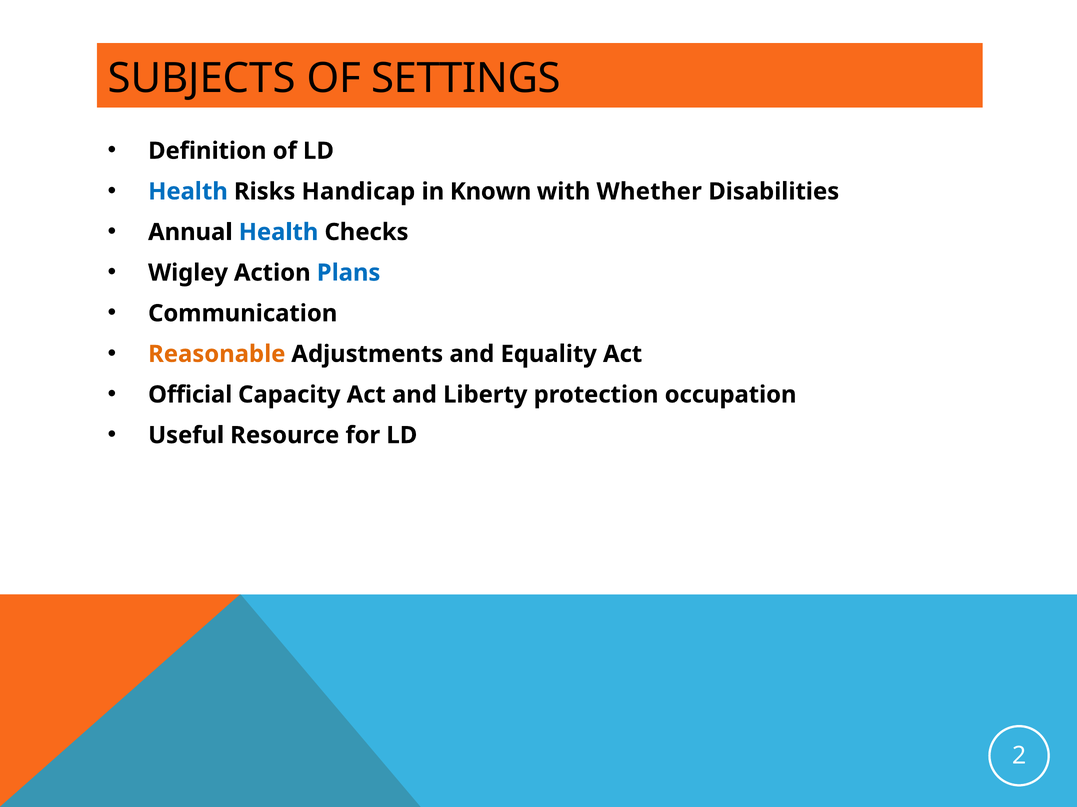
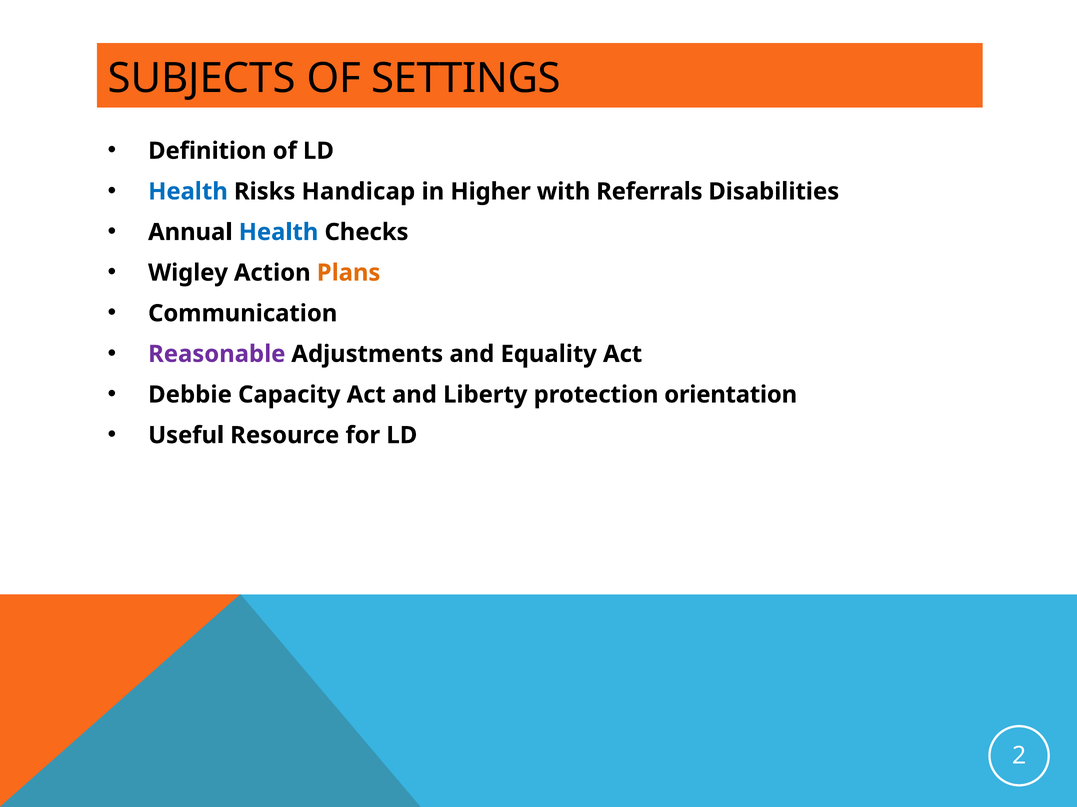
Known: Known -> Higher (491, 192)
Whether: Whether -> Referrals (649, 192)
Plans colour: blue -> orange (349, 273)
Reasonable colour: orange -> purple (217, 354)
Official: Official -> Debbie (190, 395)
occupation: occupation -> orientation (731, 395)
